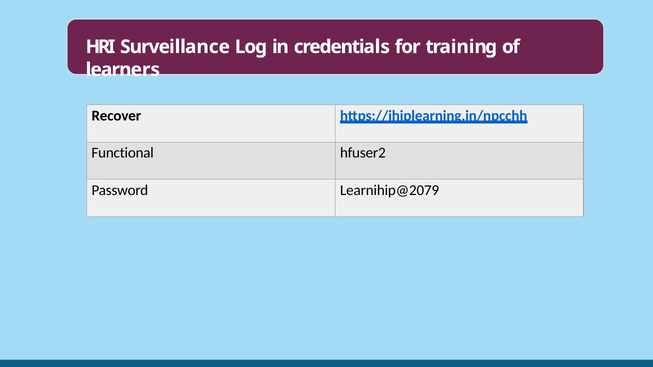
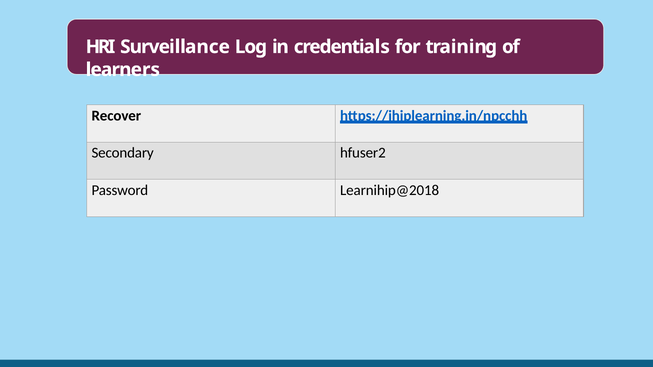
Functional: Functional -> Secondary (123, 153)
Learnihip@2079: Learnihip@2079 -> Learnihip@2018 (390, 190)
